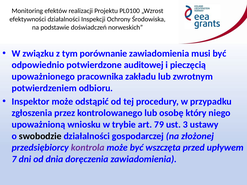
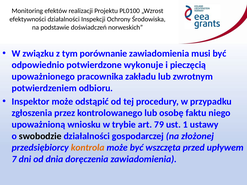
auditowej: auditowej -> wykonuje (144, 65)
który: który -> faktu (196, 113)
3: 3 -> 1 (185, 125)
kontrola colour: purple -> orange (88, 148)
